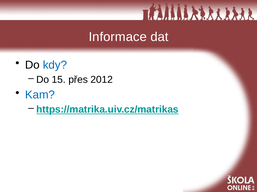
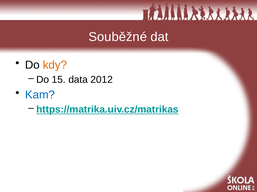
Informace: Informace -> Souběžné (118, 37)
kdy colour: blue -> orange (55, 65)
přes: přes -> data (78, 80)
